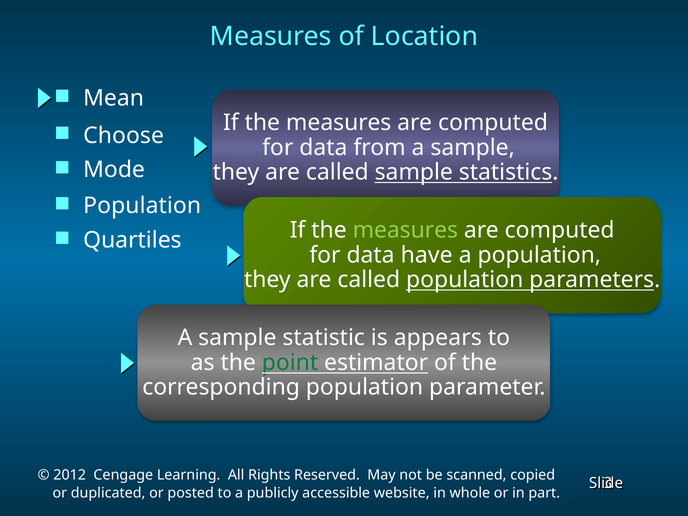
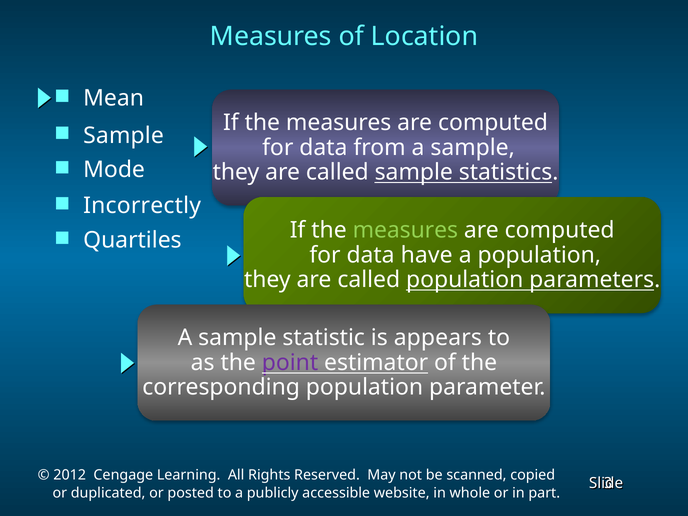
Choose: Choose -> Sample (124, 136)
Population: Population -> Incorrectly (142, 206)
point colour: green -> purple (290, 362)
